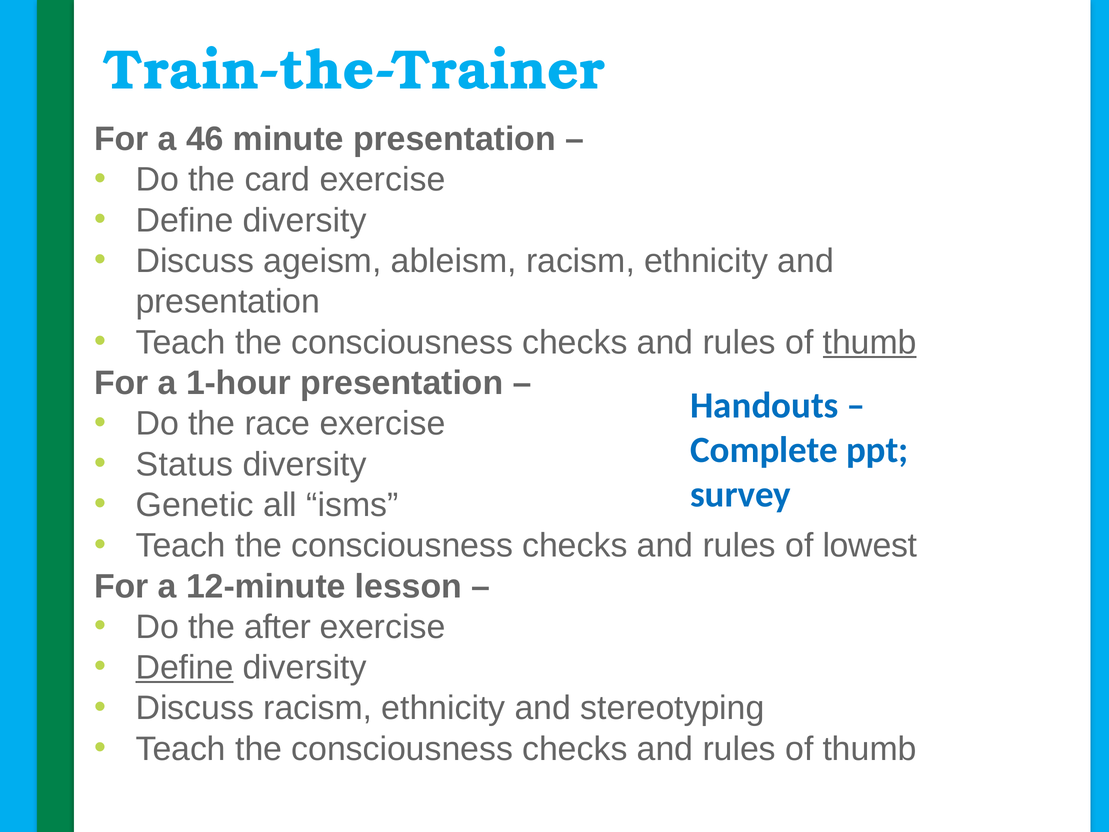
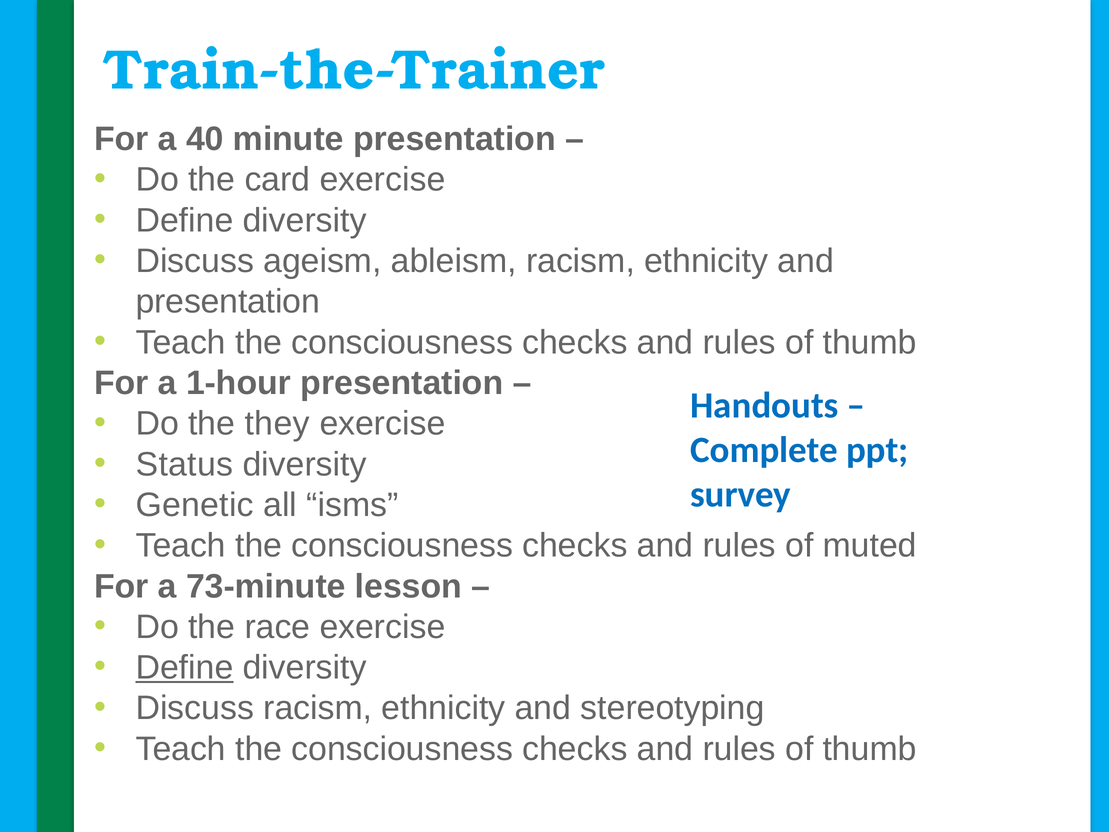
46: 46 -> 40 (205, 139)
thumb underline: present -> none (870, 342)
race: race -> they (277, 424)
lowest: lowest -> muted (870, 546)
12-minute: 12-minute -> 73-minute (266, 586)
after: after -> race (277, 627)
